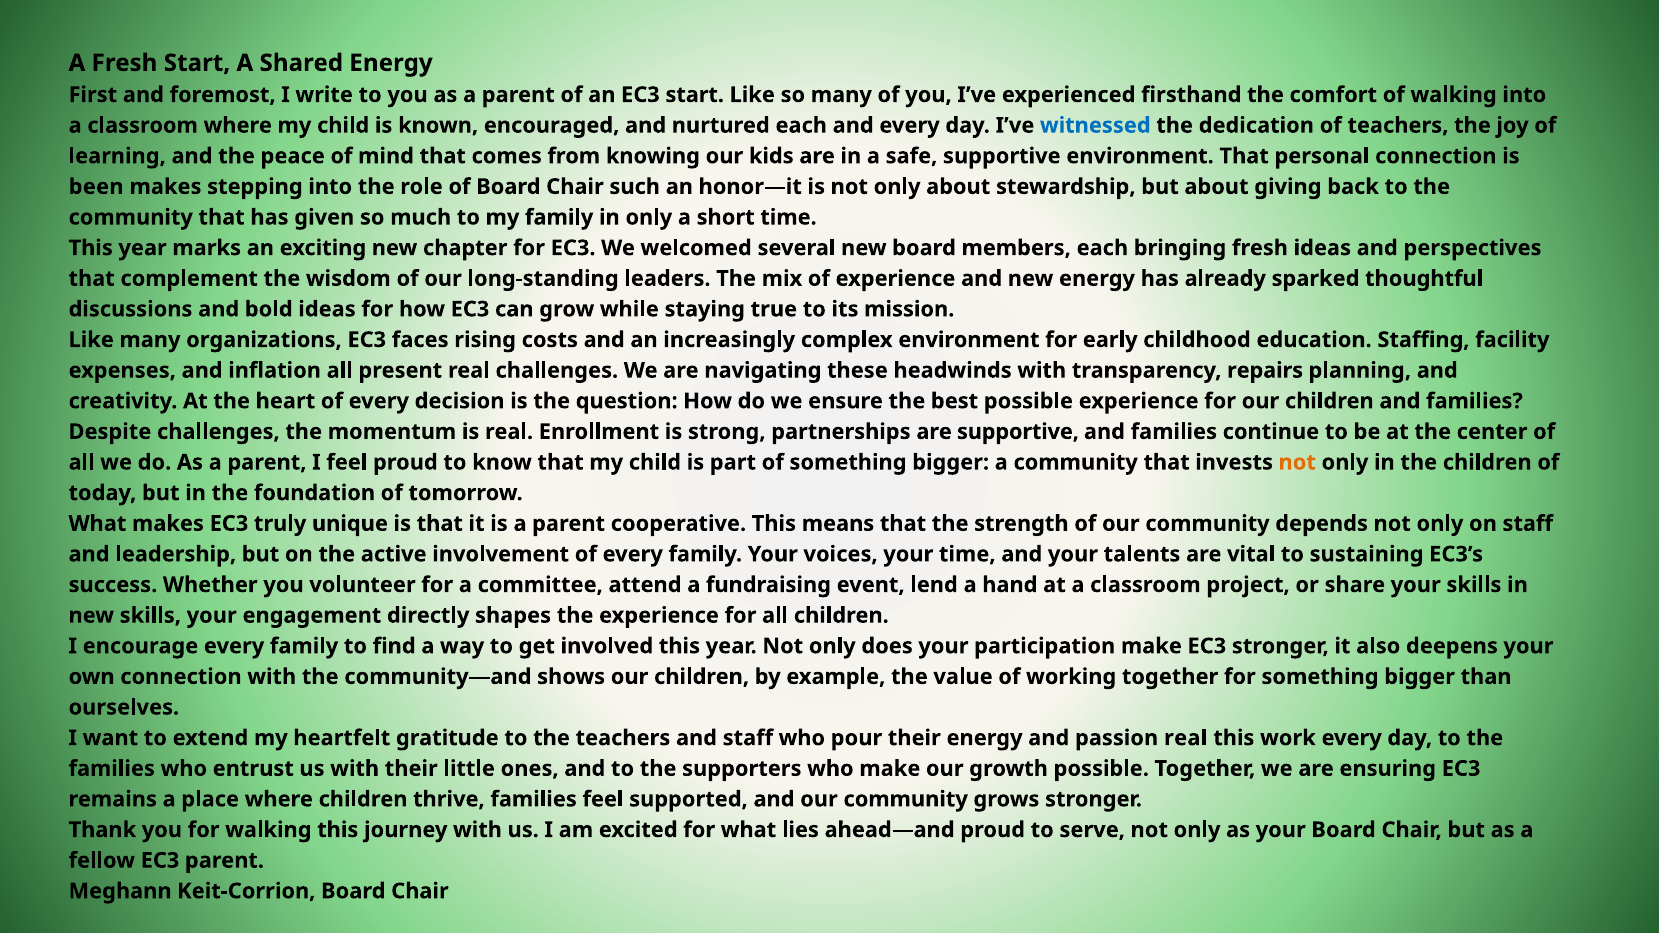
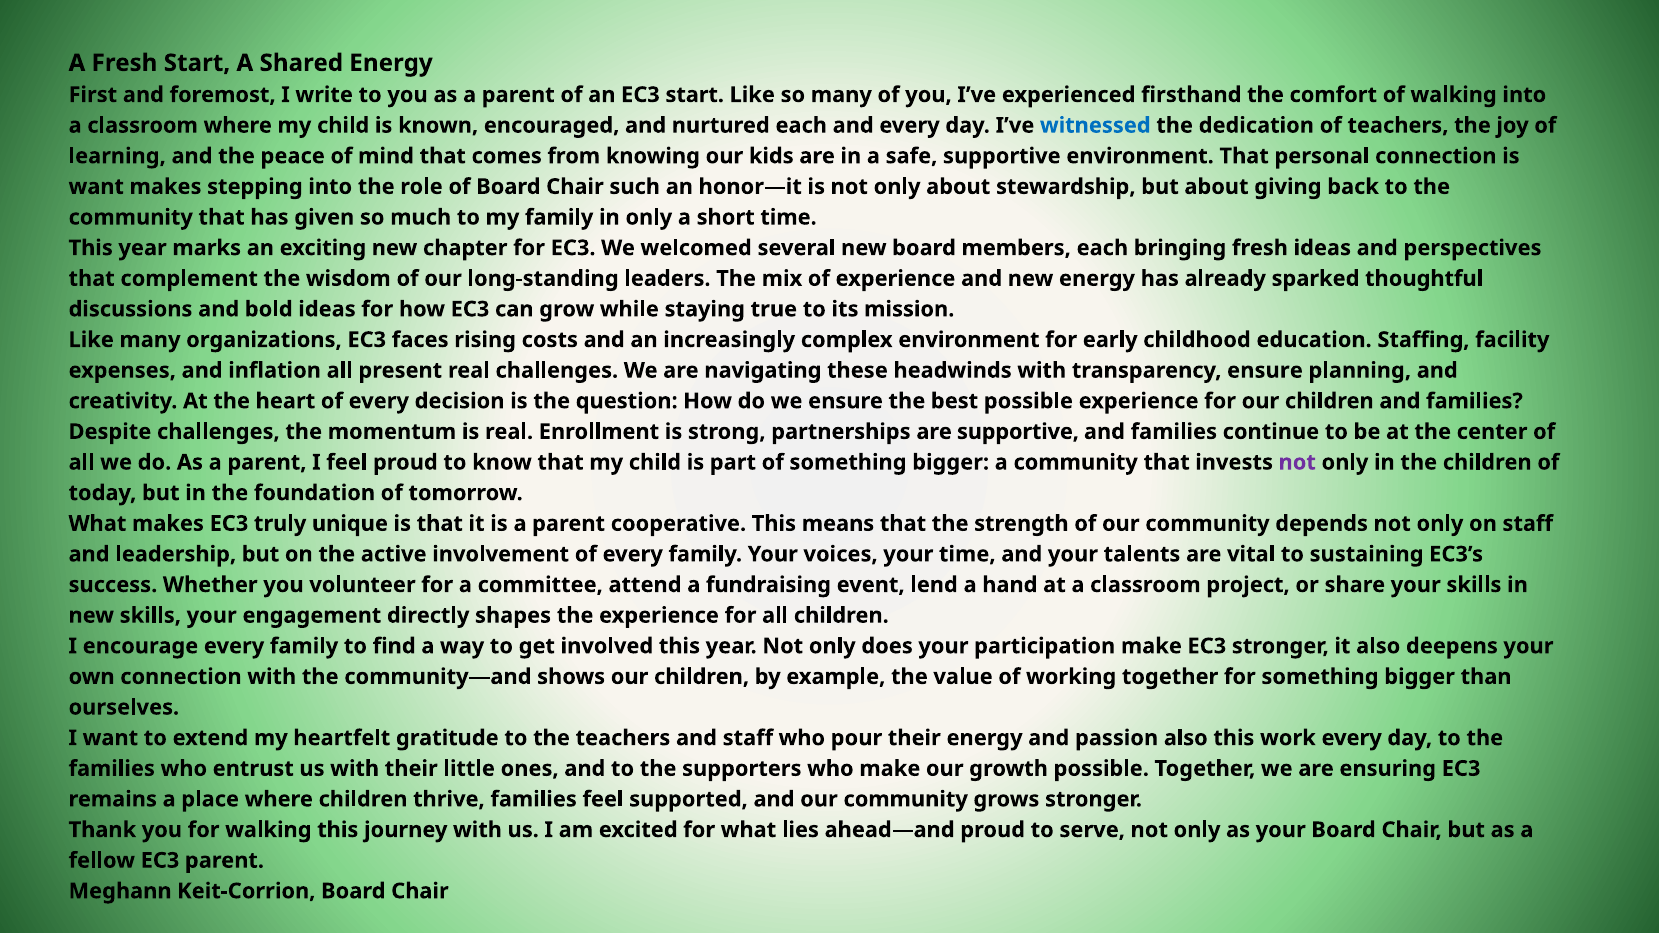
been: been -> want (96, 187)
transparency repairs: repairs -> ensure (1265, 371)
not colour: orange -> purple (1297, 462)
passion real: real -> also (1186, 738)
